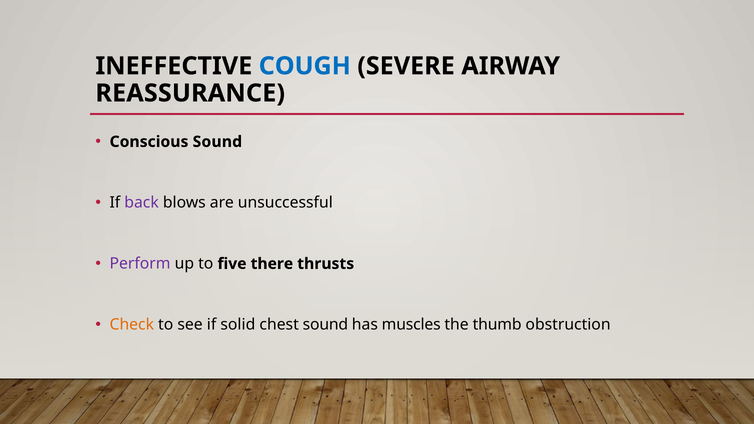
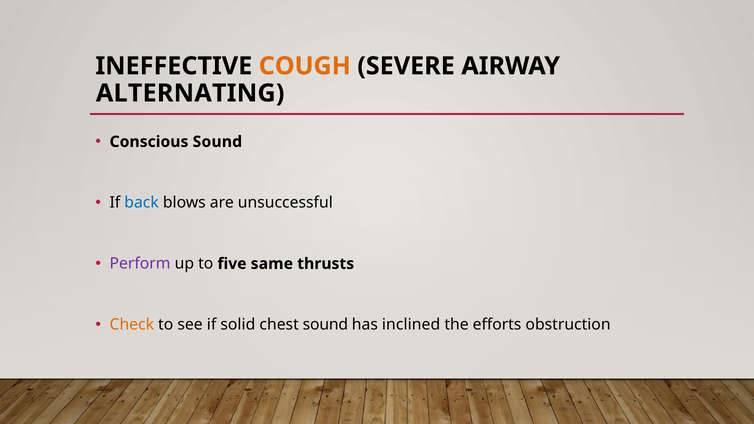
COUGH colour: blue -> orange (305, 66)
REASSURANCE: REASSURANCE -> ALTERNATING (190, 93)
back colour: purple -> blue (142, 203)
there: there -> same (272, 264)
muscles: muscles -> inclined (411, 325)
thumb: thumb -> efforts (497, 325)
